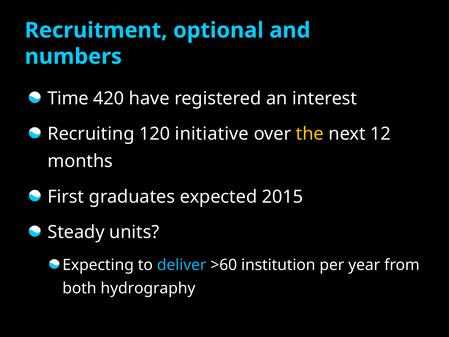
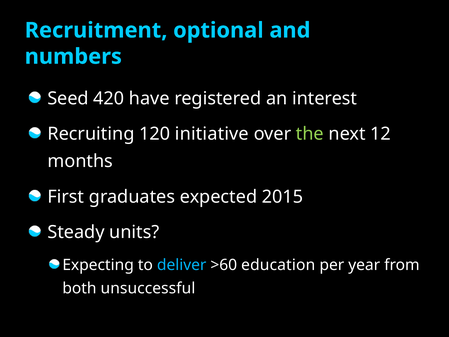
Time: Time -> Seed (68, 98)
the colour: yellow -> light green (310, 134)
institution: institution -> education (278, 265)
hydrography: hydrography -> unsuccessful (148, 288)
